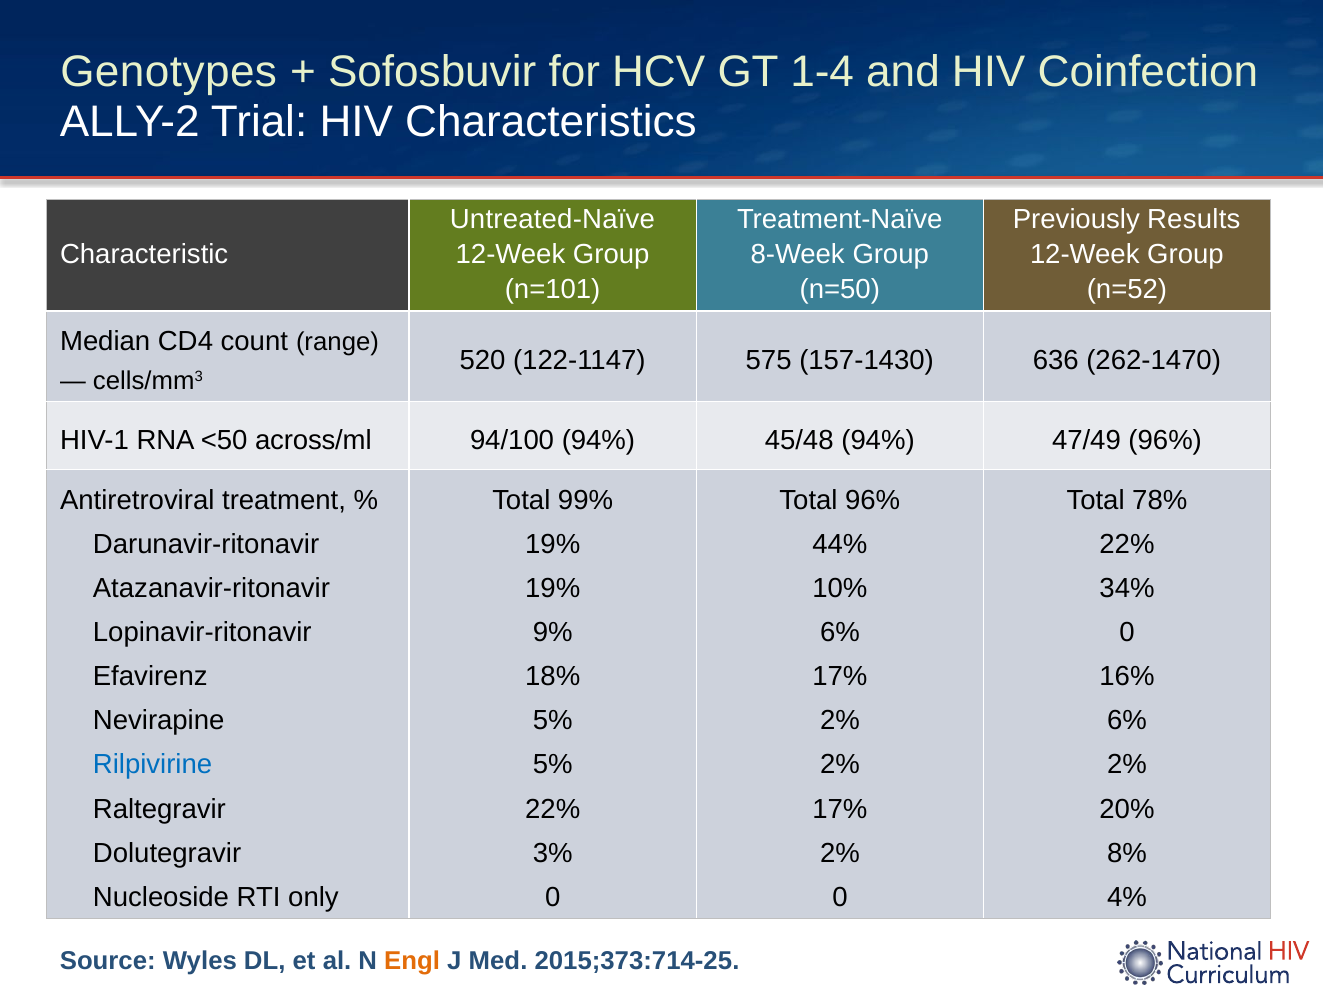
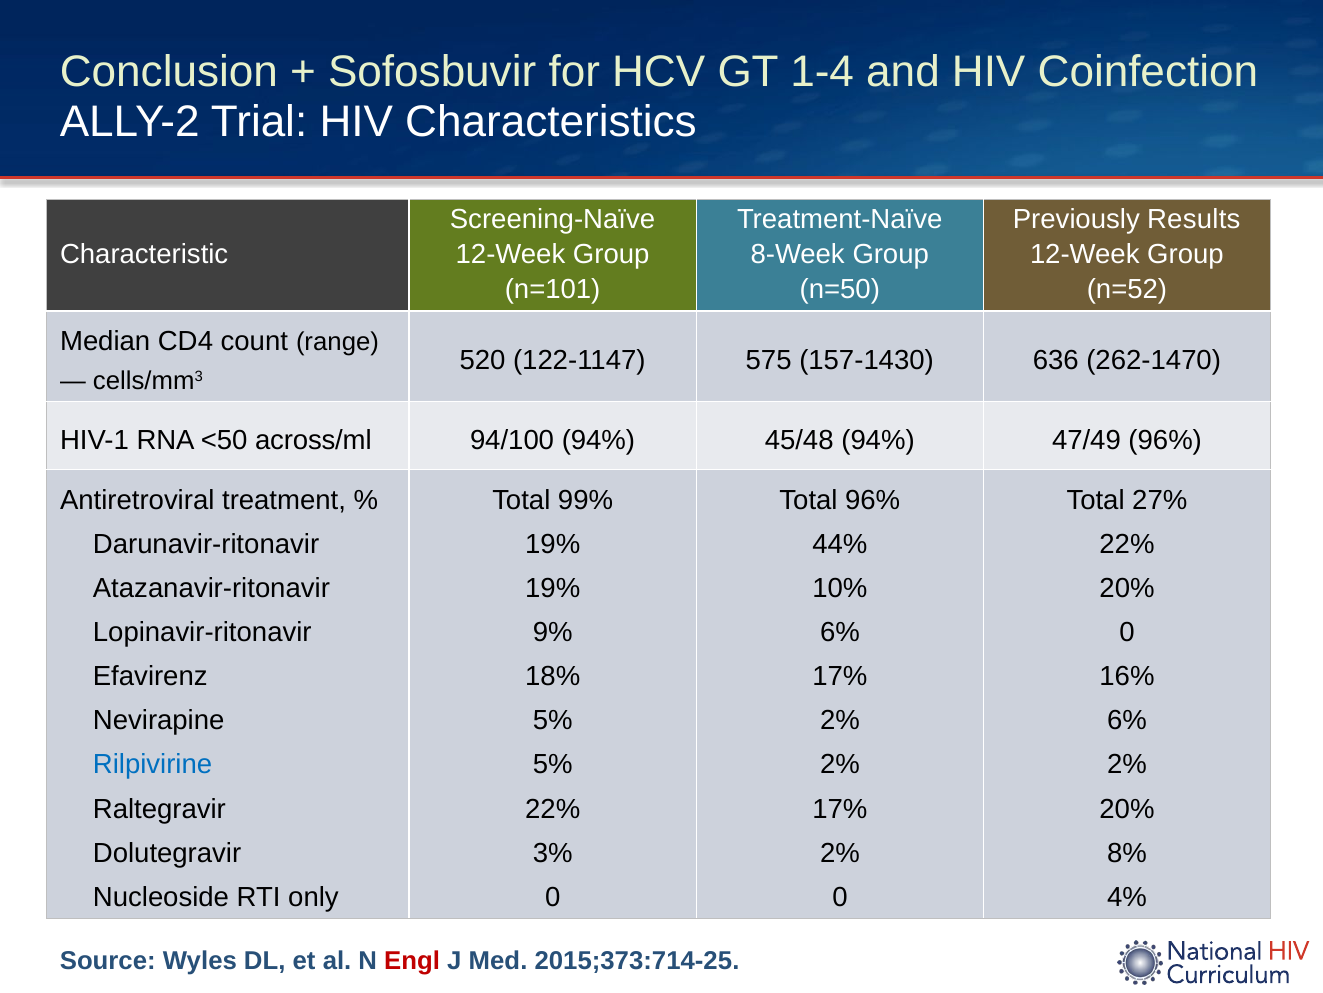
Genotypes: Genotypes -> Conclusion (169, 72)
Untreated-Naïve: Untreated-Naïve -> Screening-Naïve (553, 220)
78%: 78% -> 27% (1160, 500)
34%: 34% -> 20% (1127, 588)
Engl colour: orange -> red (412, 960)
